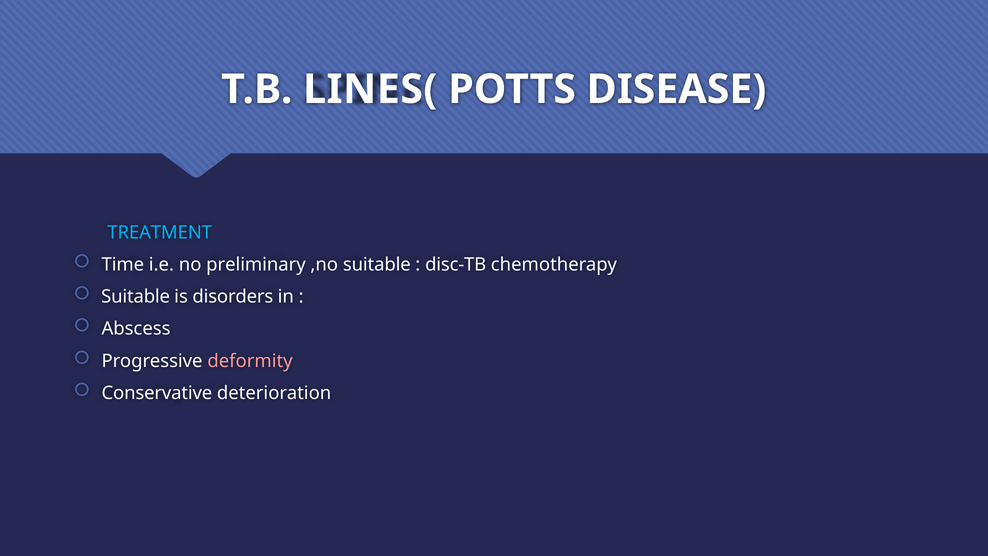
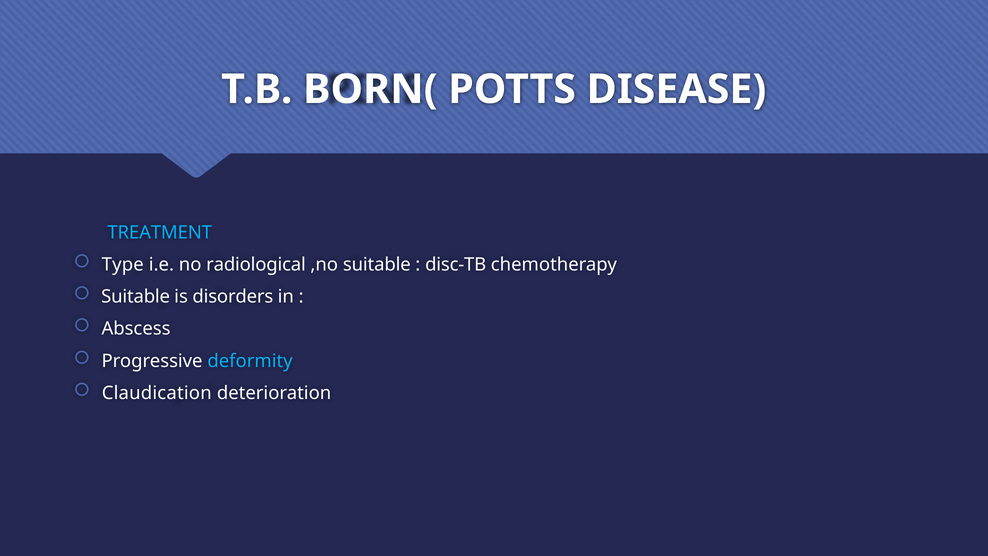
LINES(: LINES( -> BORN( (370, 89)
Time: Time -> Type (123, 264)
preliminary: preliminary -> radiological (256, 264)
deformity colour: pink -> light blue (250, 361)
Conservative: Conservative -> Claudication (157, 393)
